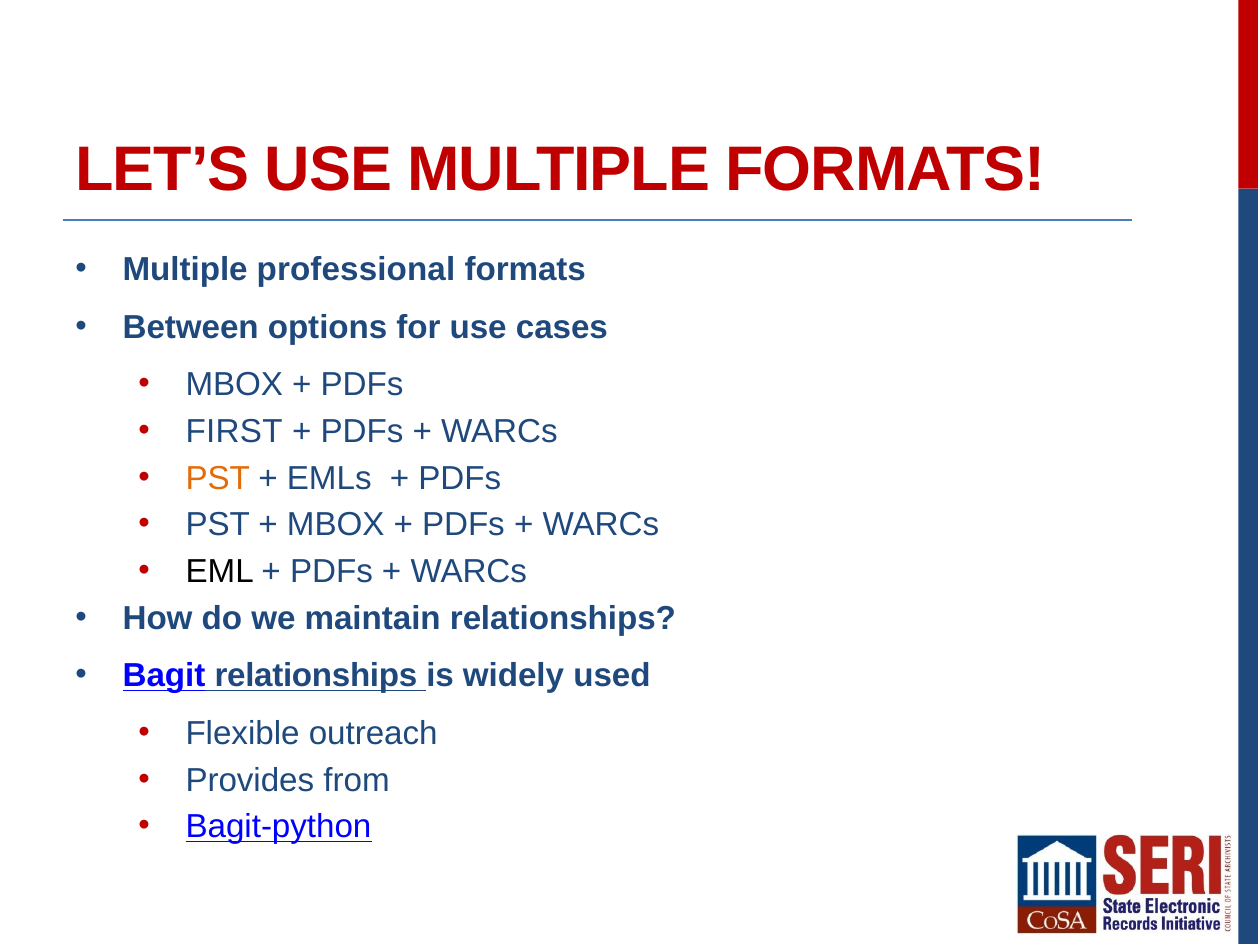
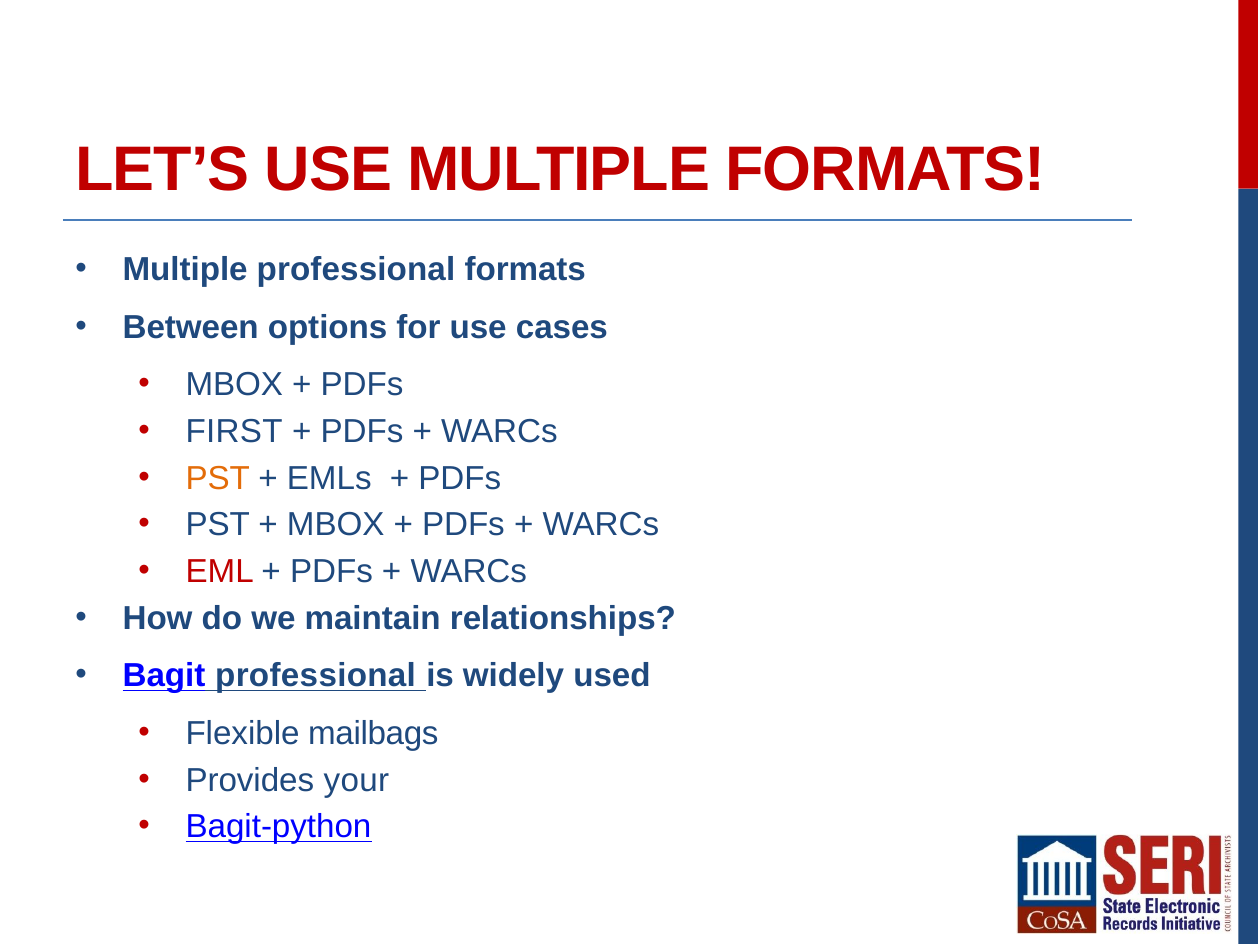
EML colour: black -> red (220, 571)
Bagit relationships: relationships -> professional (316, 676)
outreach: outreach -> mailbags (373, 733)
from: from -> your (356, 780)
